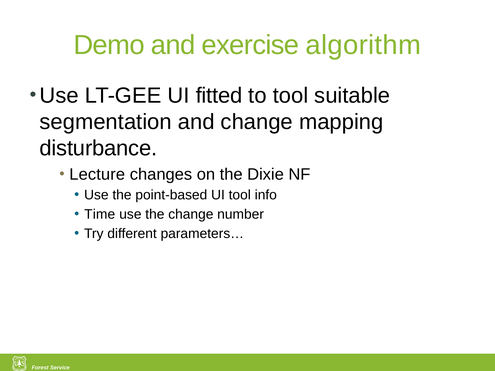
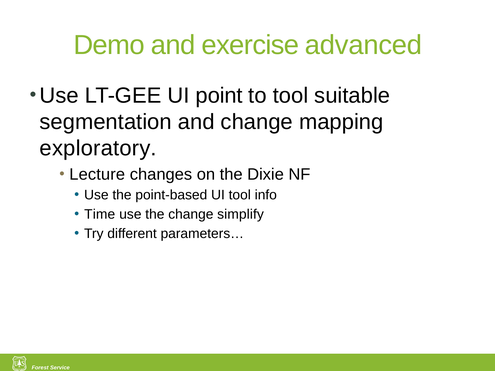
algorithm: algorithm -> advanced (364, 45)
fitted: fitted -> point (219, 96)
disturbance: disturbance -> exploratory (98, 148)
number: number -> simplify (241, 214)
